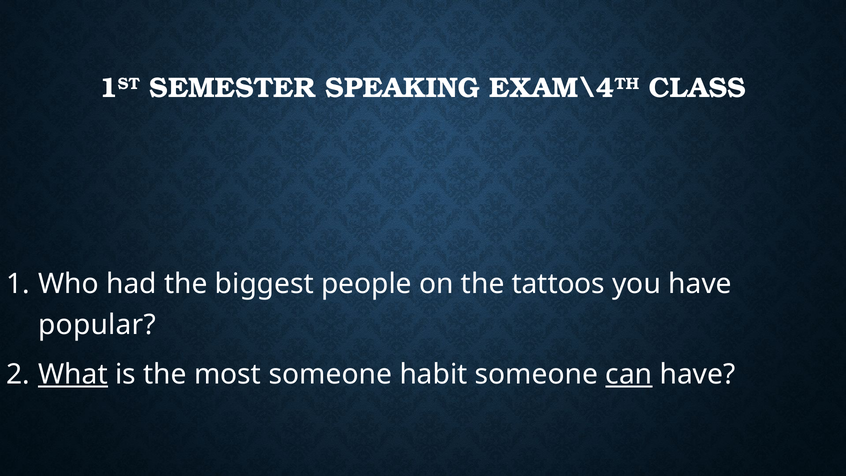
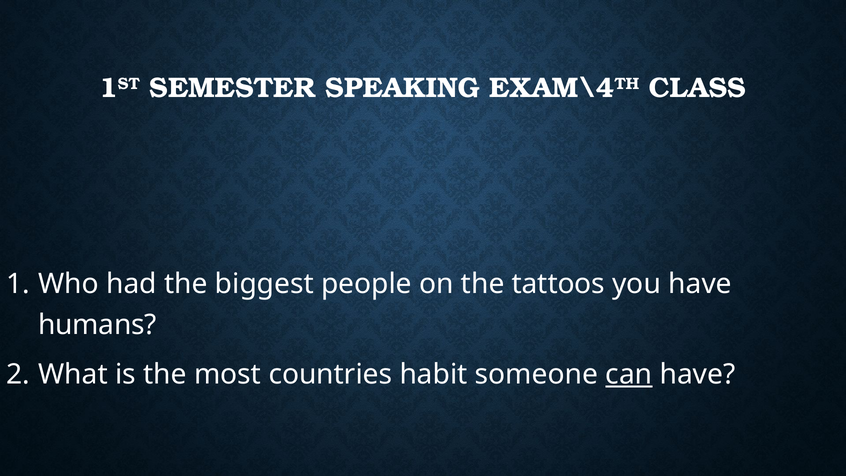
popular: popular -> humans (97, 325)
What underline: present -> none (73, 374)
most someone: someone -> countries (330, 374)
